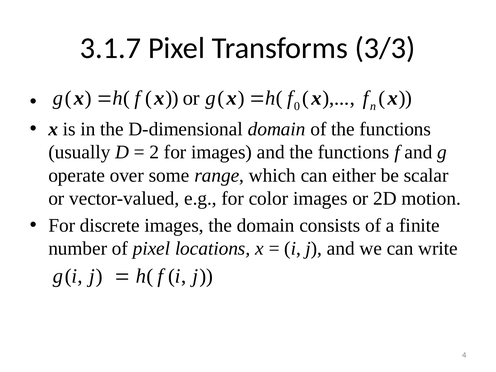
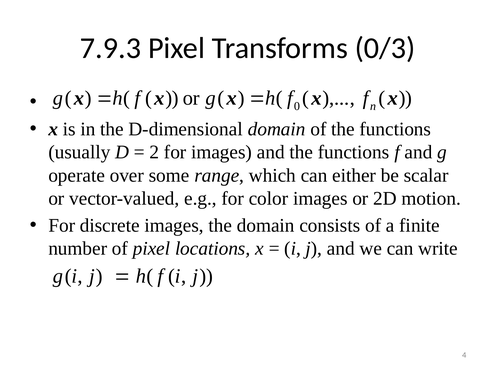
3.1.7: 3.1.7 -> 7.9.3 (111, 48)
3/3: 3/3 -> 0/3 (385, 48)
